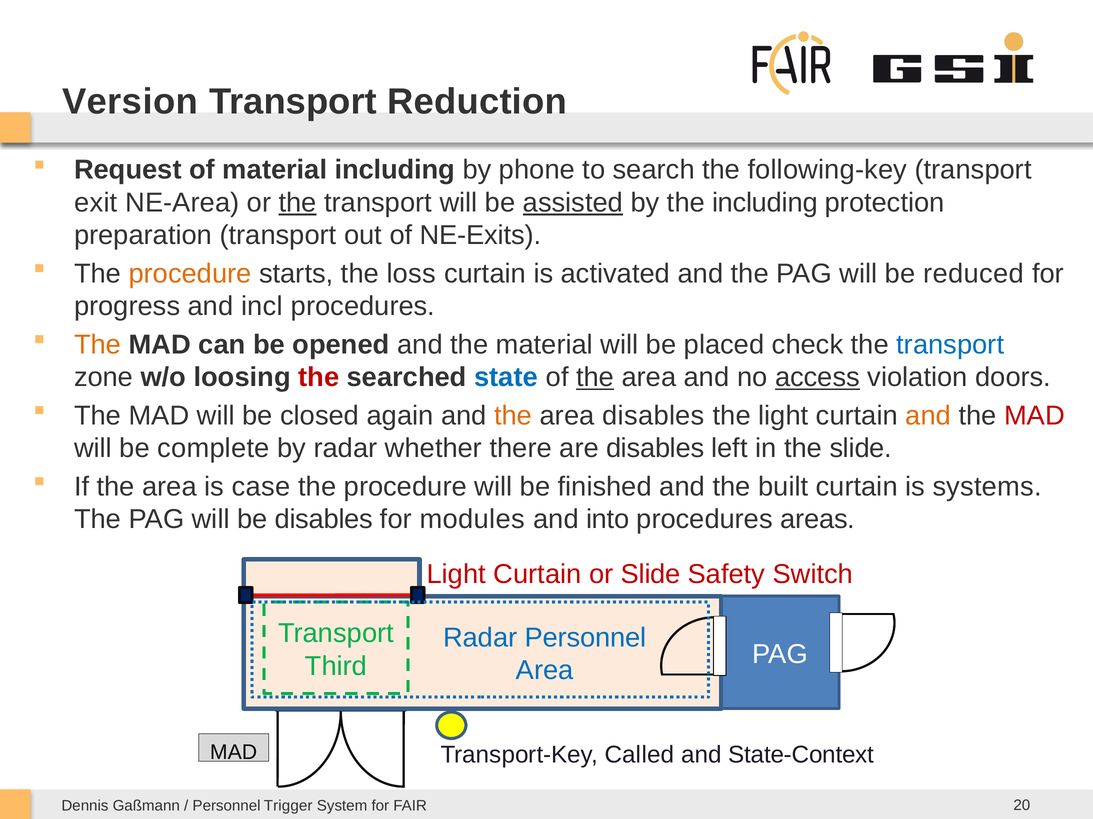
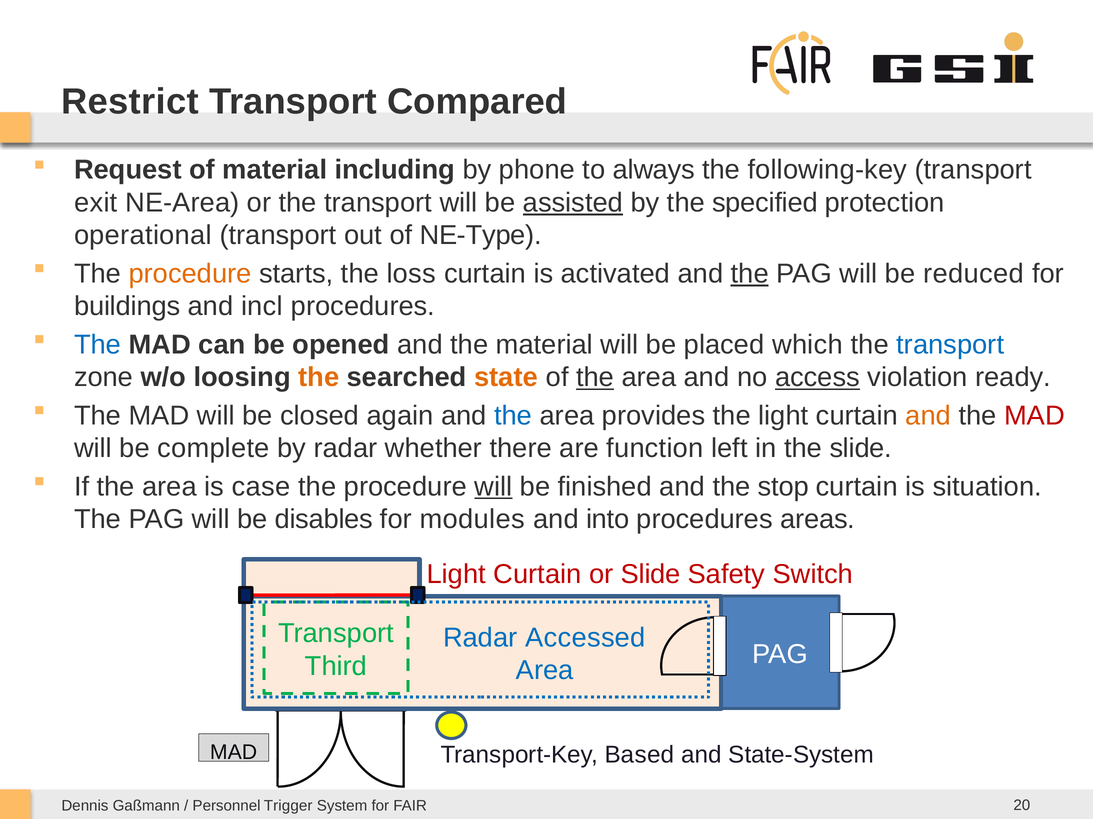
Version: Version -> Restrict (130, 102)
Reduction: Reduction -> Compared (477, 102)
search: search -> always (654, 170)
the underline: present -> none (298, 203)
the including: including -> specified (765, 203)
preparation: preparation -> operational (143, 236)
NE-Exits: NE-Exits -> NE-Type (481, 236)
the underline: none -> present (750, 274)
progress: progress -> buildings (127, 307)
The colour: orange -> blue (98, 345)
check: check -> which (807, 345)
the colour: red -> orange (319, 378)
state colour: blue -> orange (506, 378)
doors: doors -> ready (1013, 378)
the colour: orange -> blue (513, 416)
area disables: disables -> provides (654, 416)
are disables: disables -> function (655, 449)
will underline: none -> present (493, 487)
built: built -> stop (783, 487)
systems: systems -> situation (987, 487)
Radar Personnel: Personnel -> Accessed (585, 638)
Called: Called -> Based (639, 755)
State-Context: State-Context -> State-System (801, 755)
